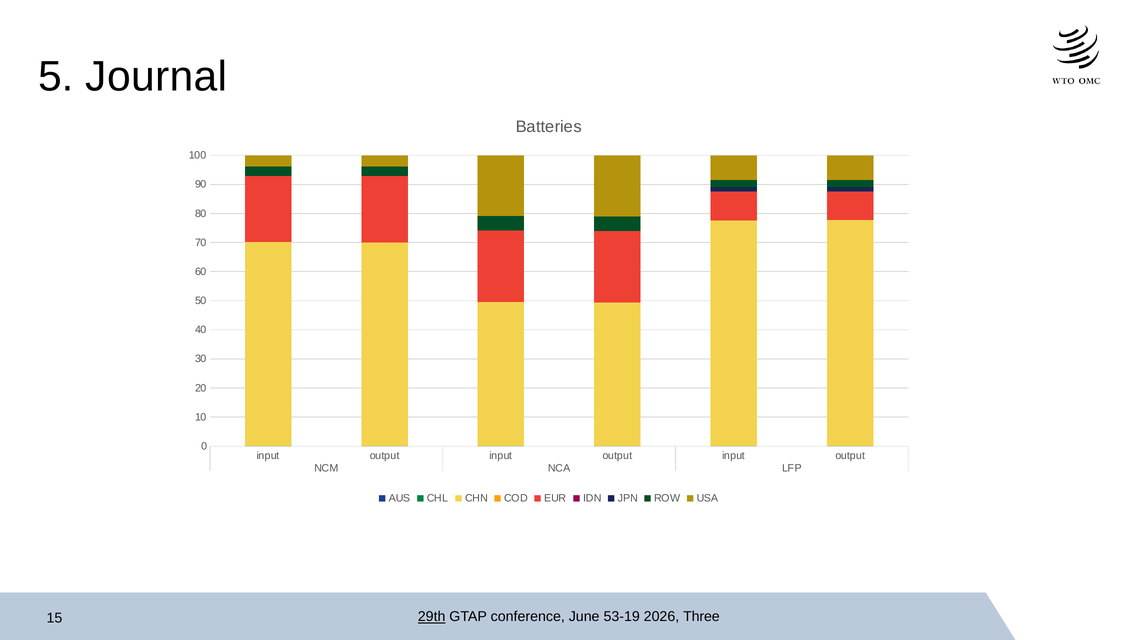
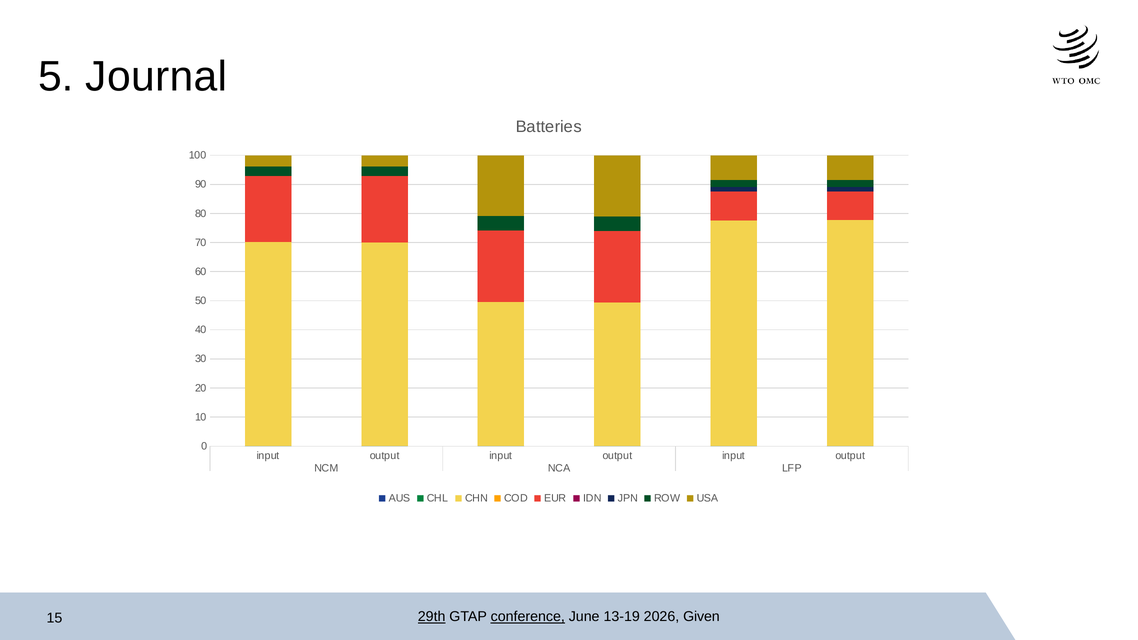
conference underline: none -> present (528, 617)
53-19: 53-19 -> 13-19 (622, 617)
Three: Three -> Given (701, 617)
